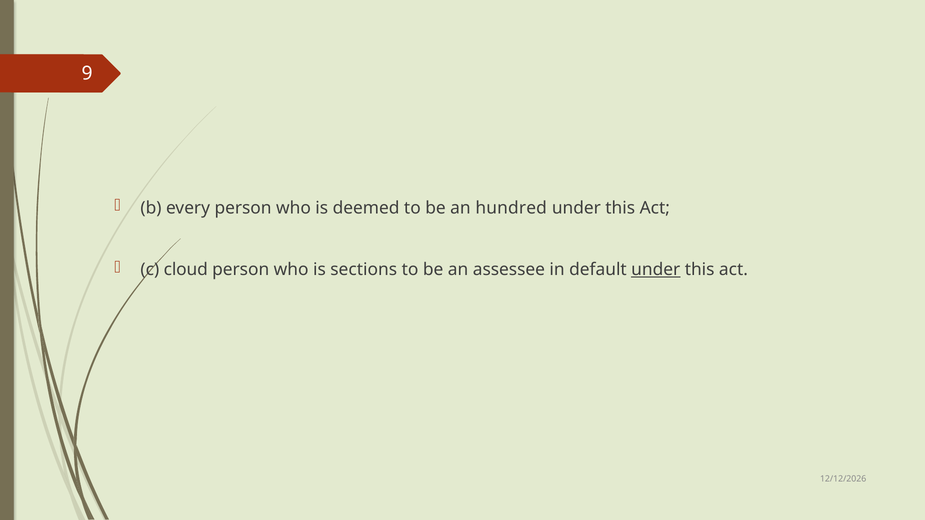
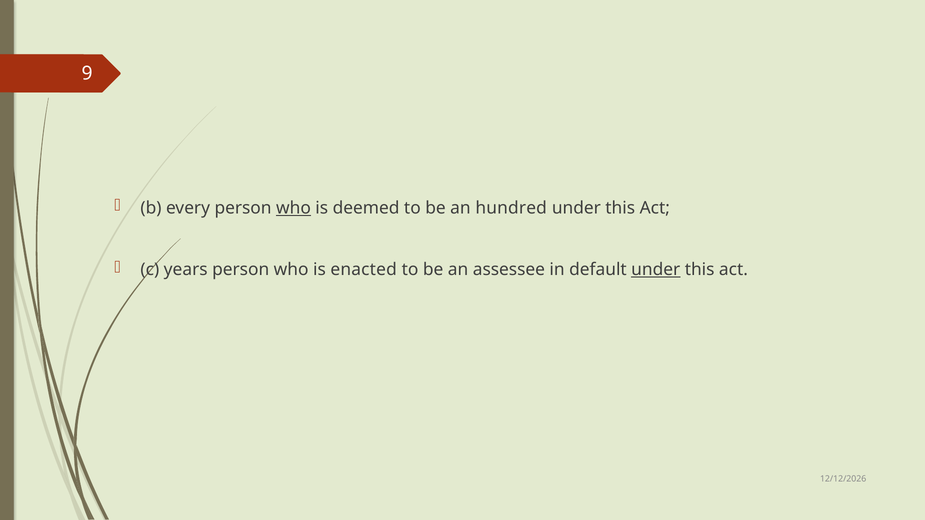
who underline: none -> present (293, 208)
cloud: cloud -> years (186, 270)
sections: sections -> enacted (364, 270)
